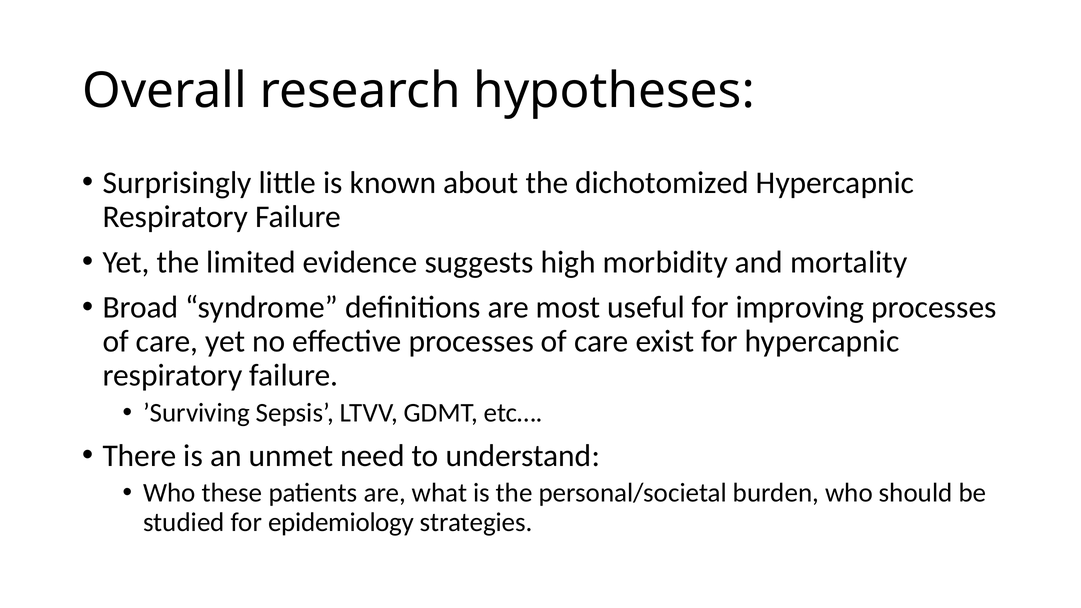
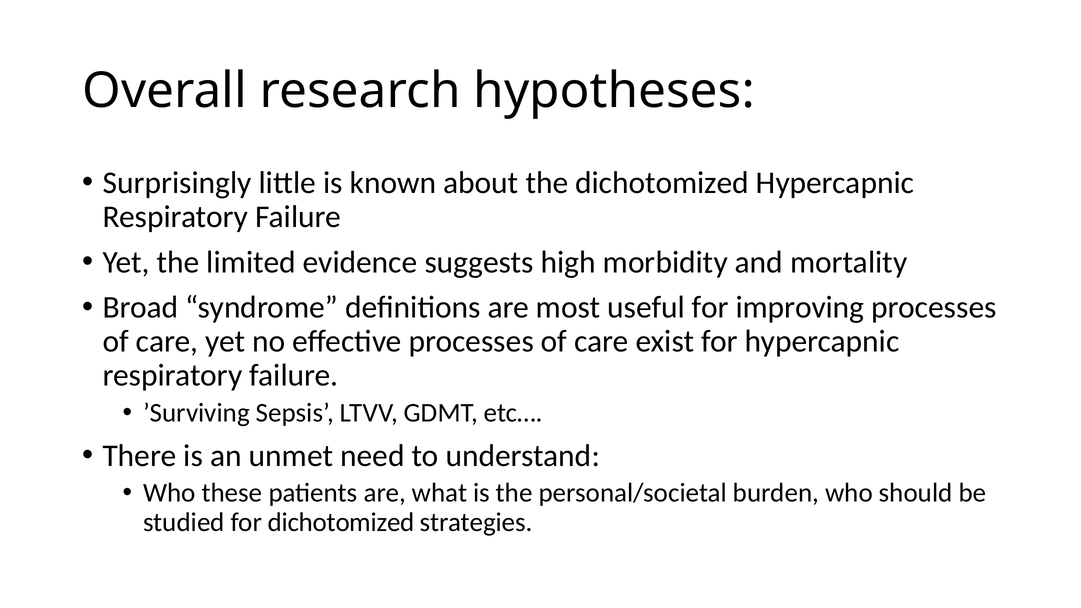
for epidemiology: epidemiology -> dichotomized (341, 522)
